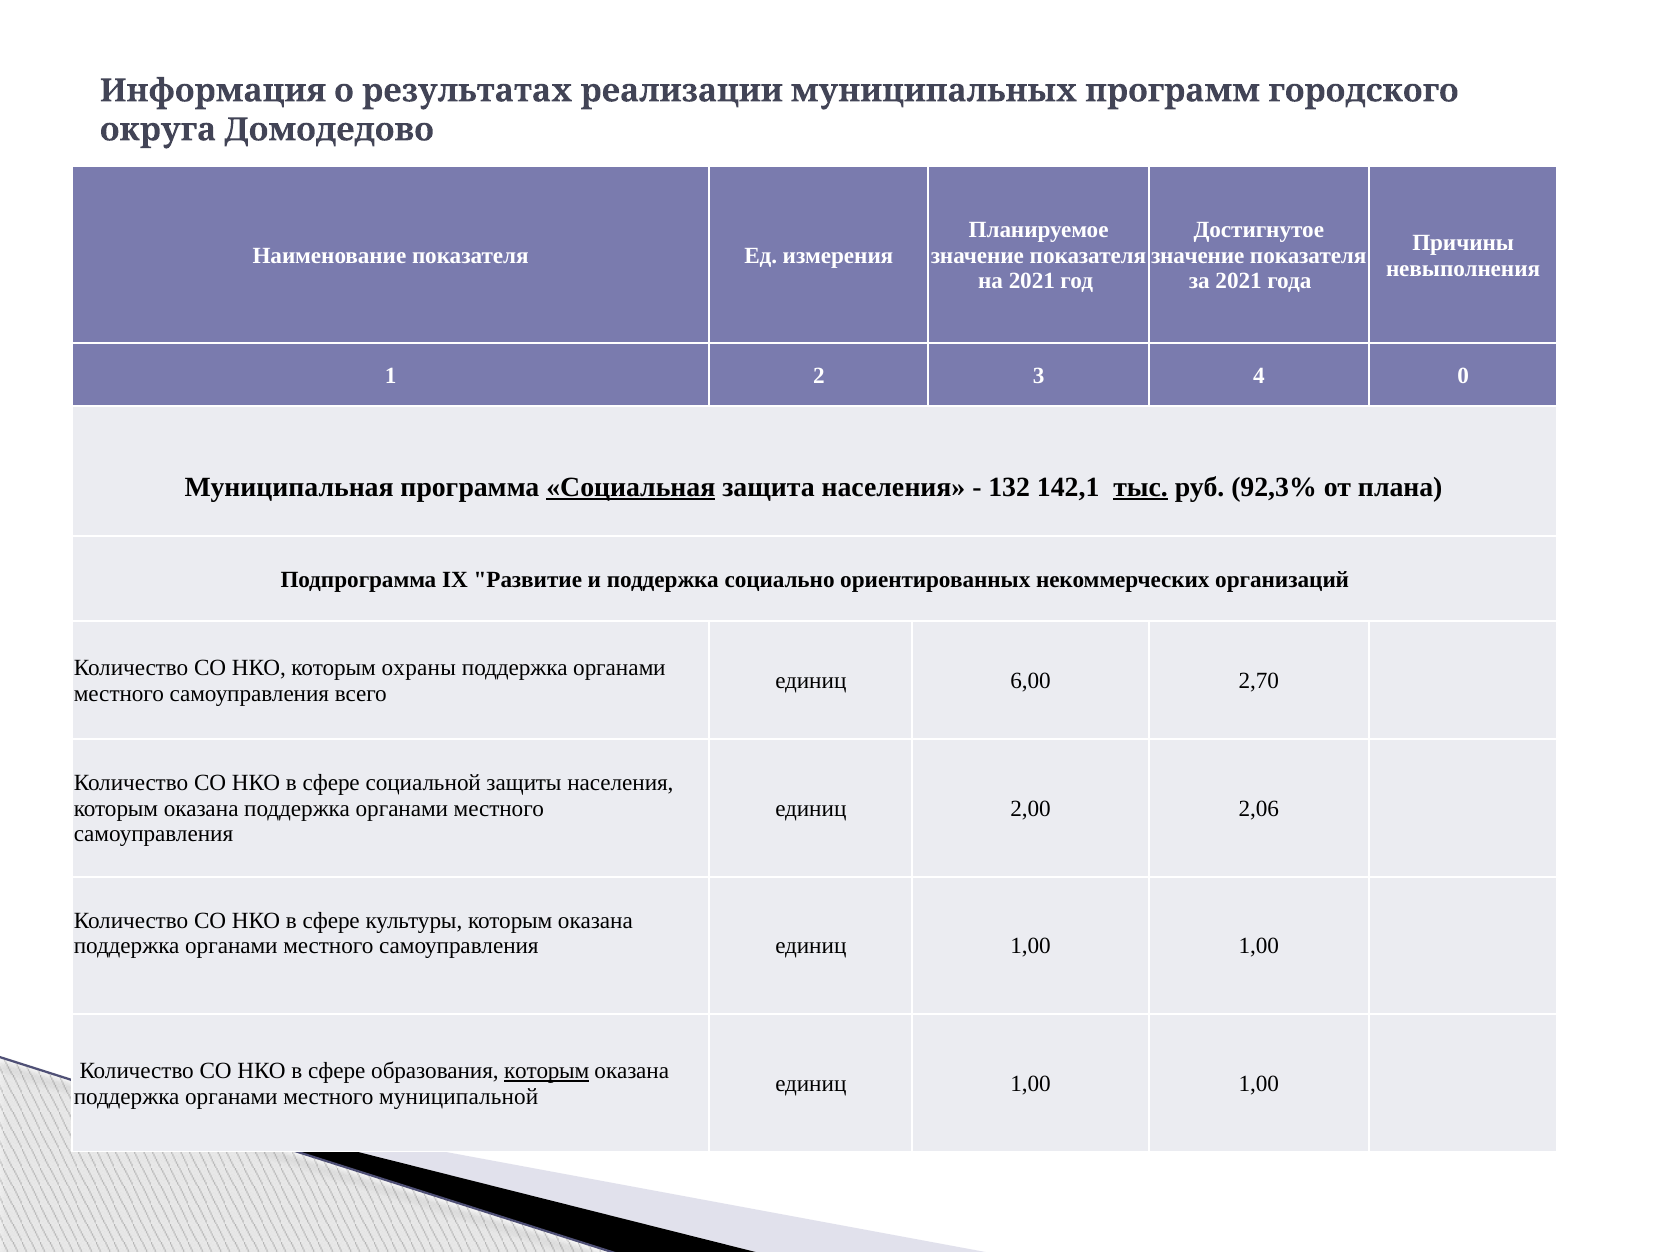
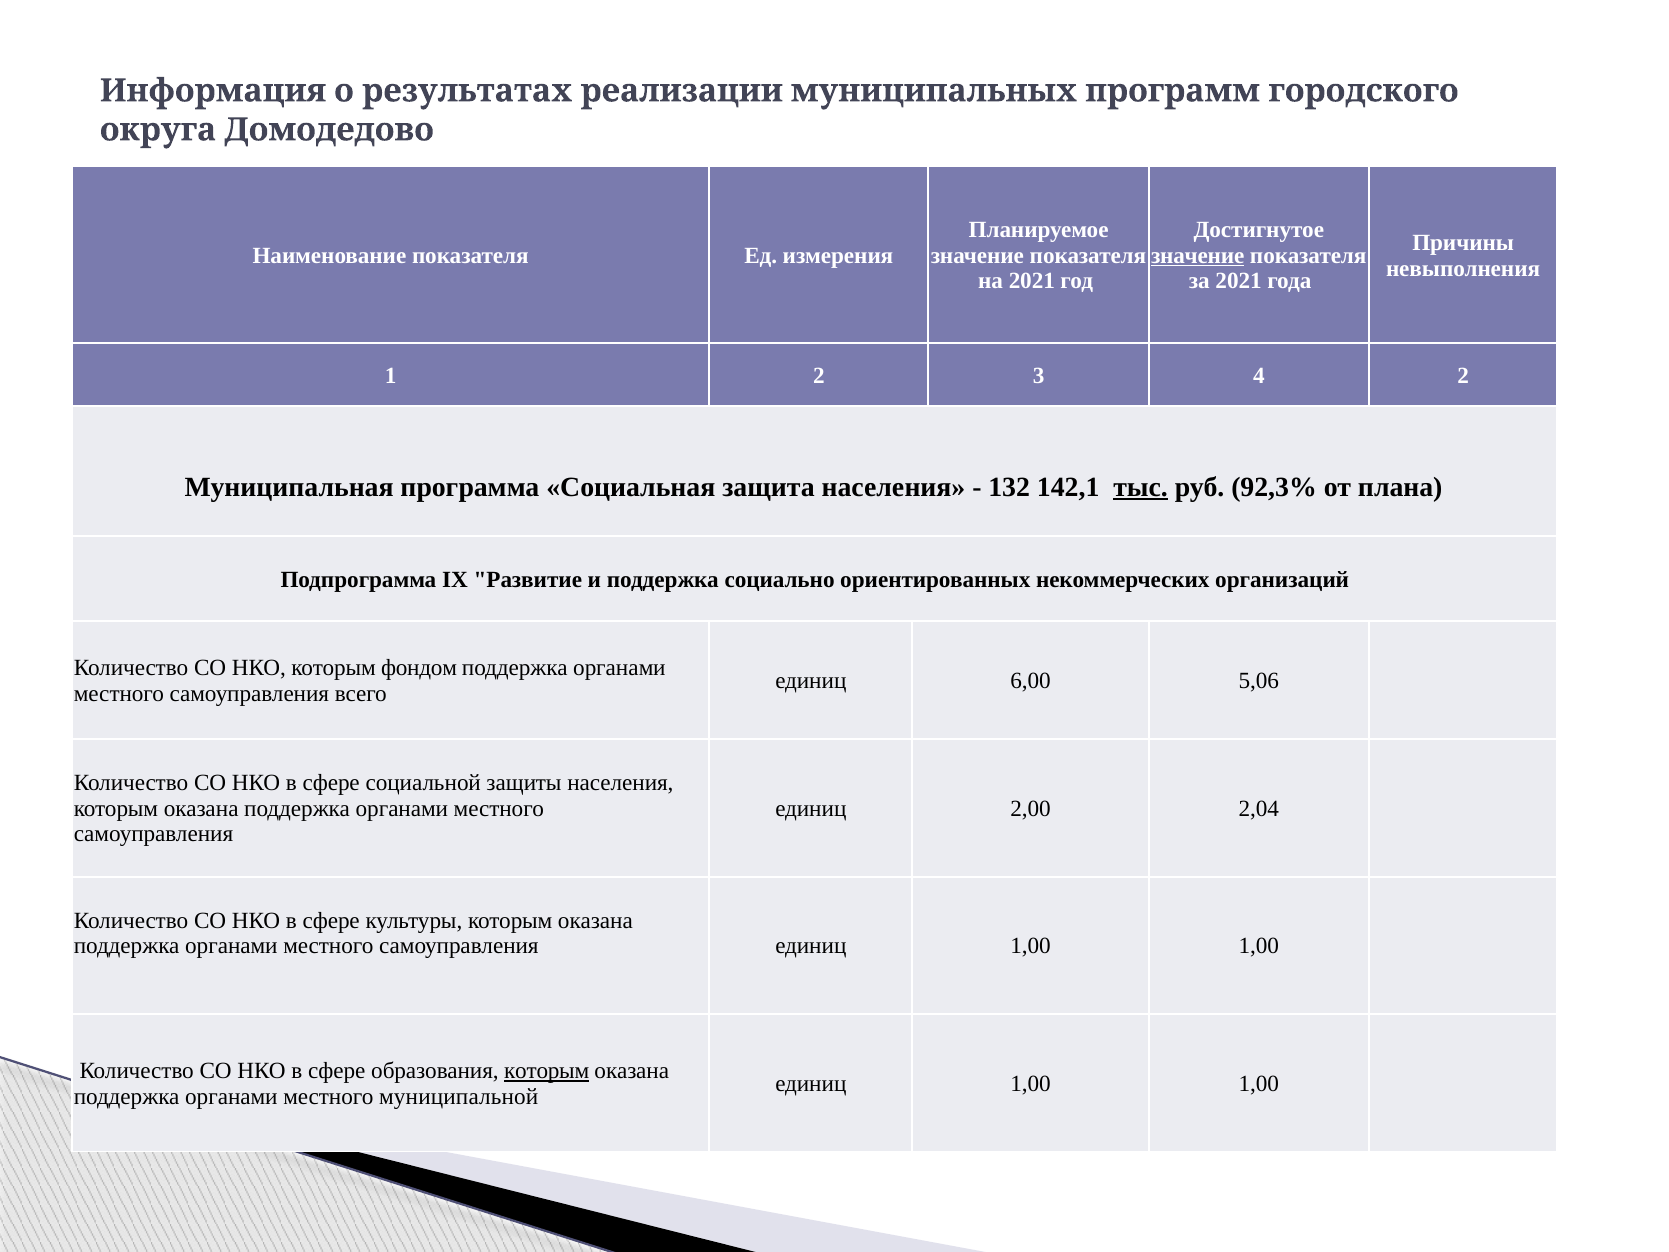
значение underline: none -> present (1198, 256)
4 0: 0 -> 2 (1463, 376)
Социальная underline: present -> none (631, 487)
охраны: охраны -> фондом (419, 668)
2,70: 2,70 -> 5,06 (1259, 681)
2,06: 2,06 -> 2,04 (1259, 809)
